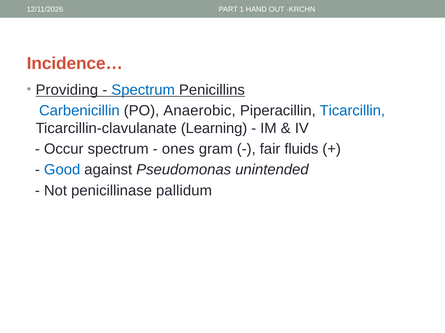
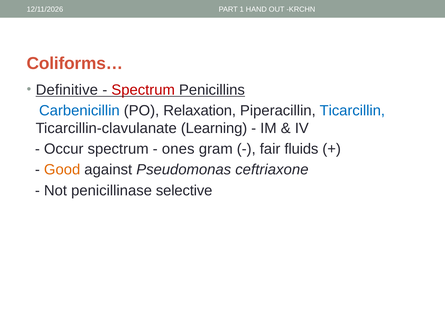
Incidence…: Incidence… -> Coliforms… (75, 64)
Providing: Providing -> Definitive (67, 90)
Spectrum colour: blue -> red (143, 90)
Anaerobic: Anaerobic -> Relaxation (200, 111)
Good colour: blue -> orange (62, 170)
unintended: unintended -> ceftriaxone (272, 170)
pallidum: pallidum -> selective (184, 191)
